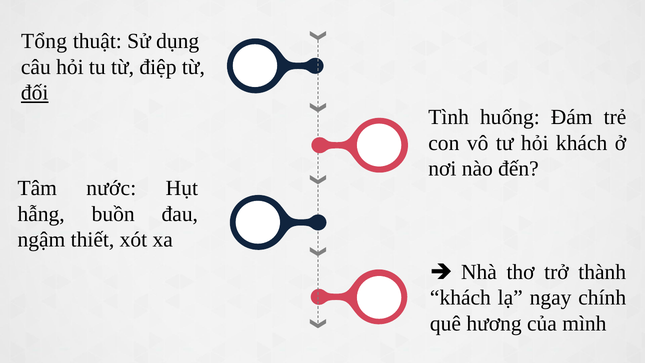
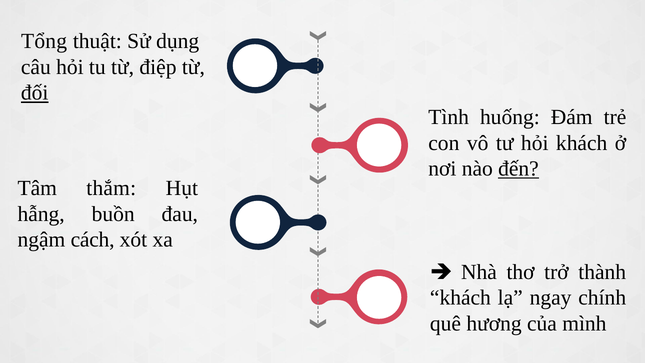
đến underline: none -> present (518, 169)
nước: nước -> thắm (111, 188)
thiết: thiết -> cách (93, 240)
